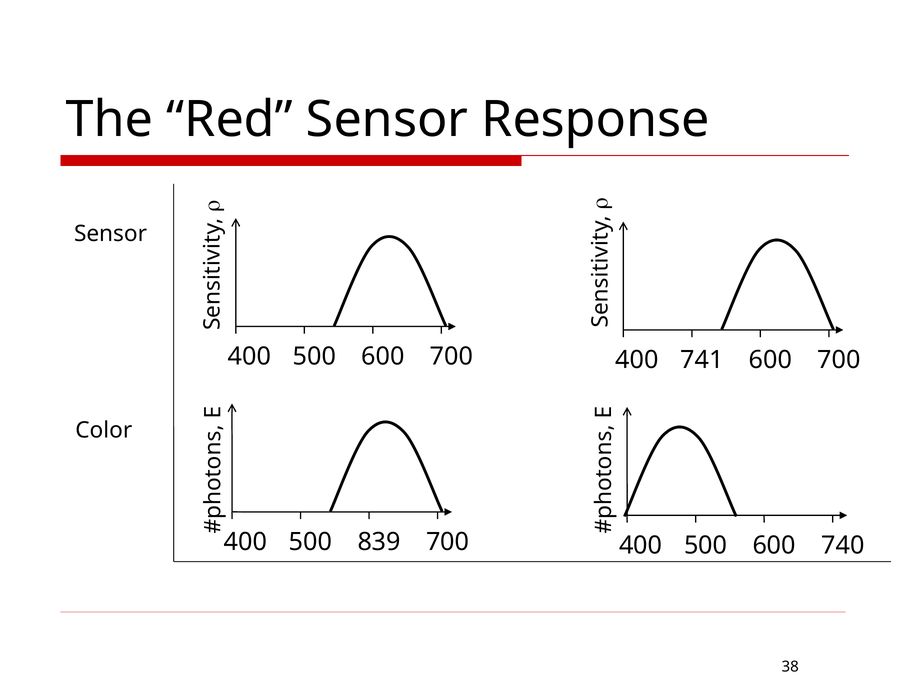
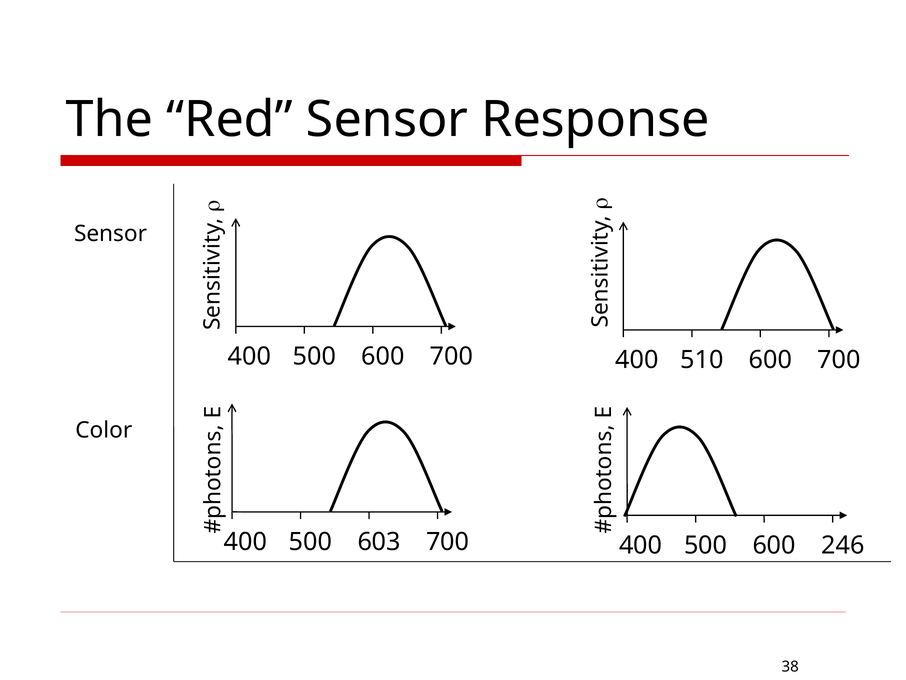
741: 741 -> 510 (702, 360)
839: 839 -> 603 (379, 541)
740: 740 -> 246 (843, 545)
